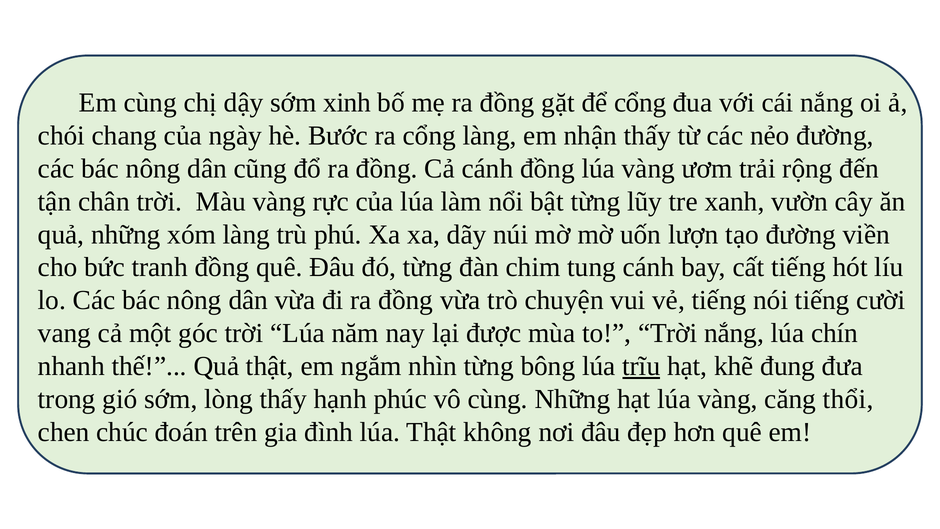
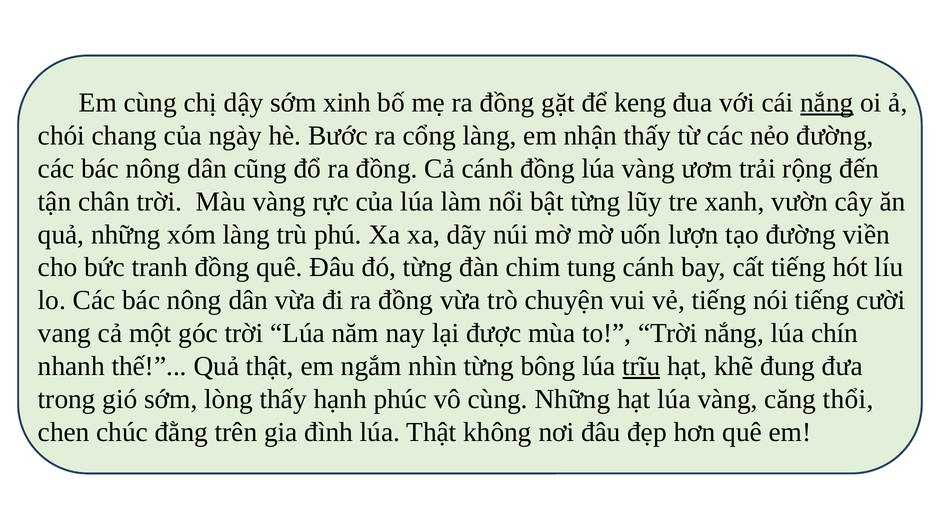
để cổng: cổng -> keng (640, 103)
nắng underline: none -> present (827, 103)
đoán: đoán -> đằng (181, 432)
